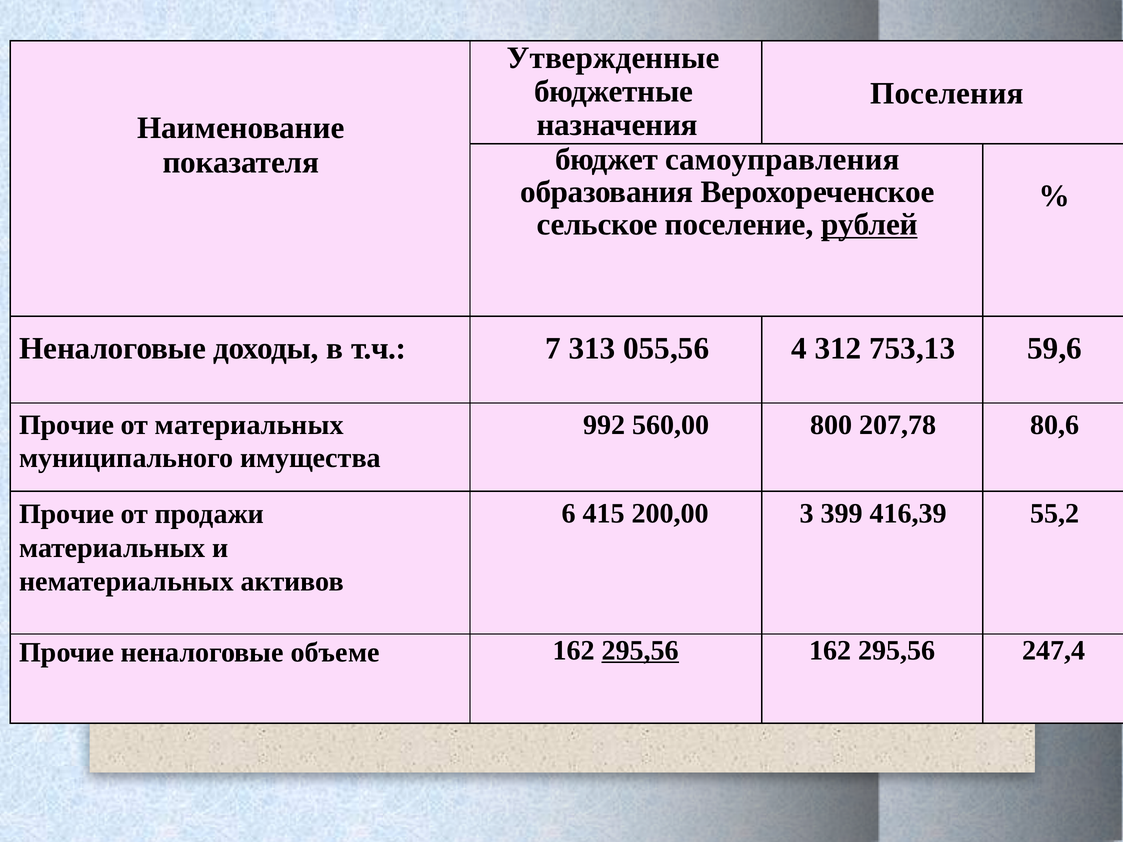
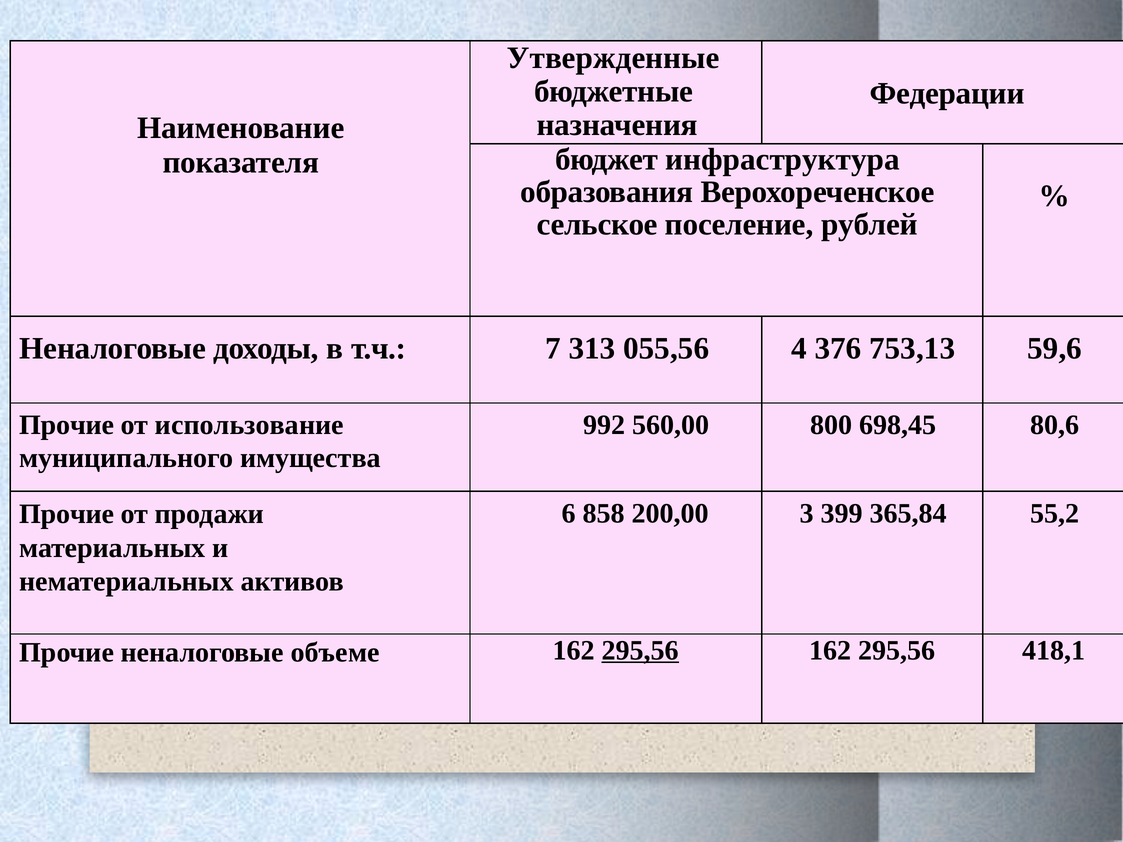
Поселения: Поселения -> Федерации (947, 94)
самоуправления: самоуправления -> инфраструктура (783, 159)
рублей underline: present -> none (869, 224)
312: 312 -> 376 (838, 349)
от материальных: материальных -> использование (249, 425)
207,78: 207,78 -> 698,45 (898, 425)
415: 415 -> 858 (604, 514)
416,39: 416,39 -> 365,84 (908, 514)
247,4: 247,4 -> 418,1 (1054, 651)
